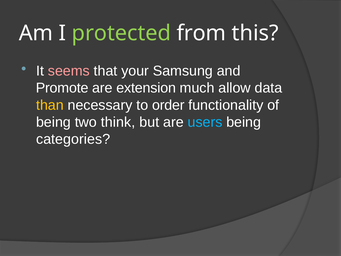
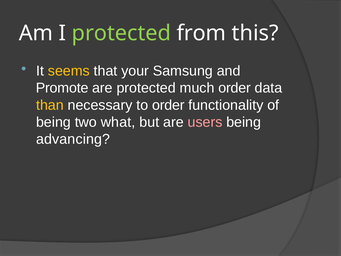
seems colour: pink -> yellow (69, 71)
are extension: extension -> protected (146, 88)
much allow: allow -> order (235, 88)
think: think -> what (118, 122)
users colour: light blue -> pink (205, 122)
categories: categories -> advancing (73, 139)
